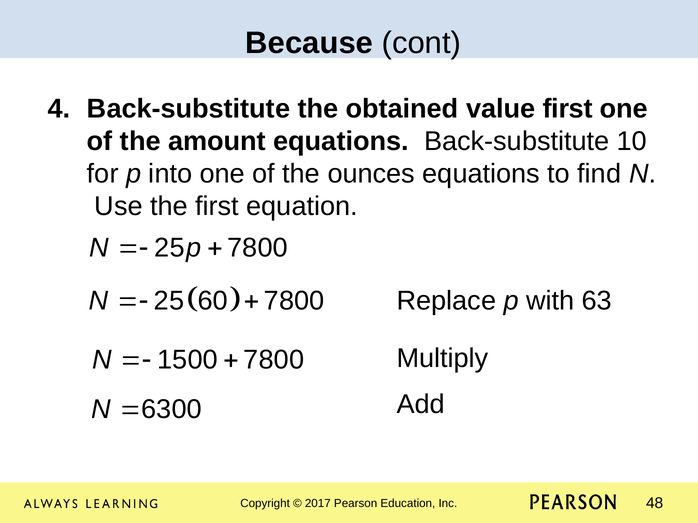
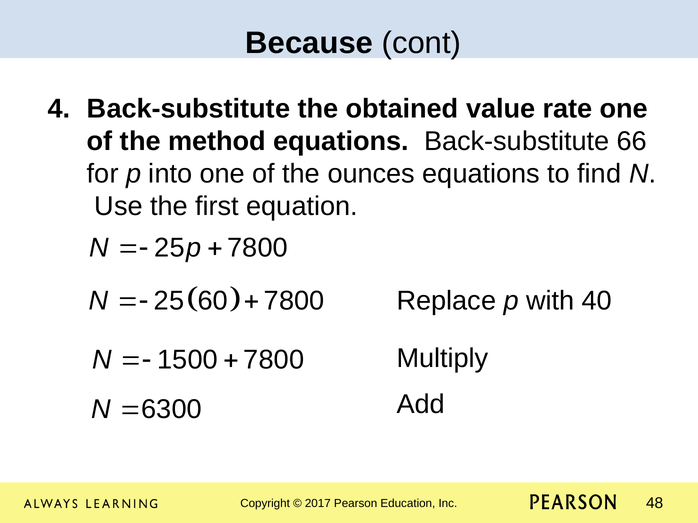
value first: first -> rate (568, 109)
amount: amount -> method (217, 142)
10: 10 -> 66 (632, 142)
63: 63 -> 40 (597, 301)
